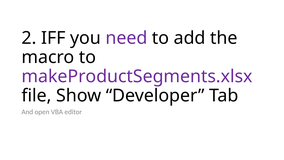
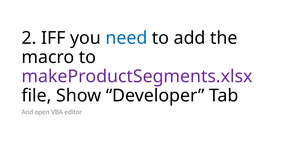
need colour: purple -> blue (126, 38)
